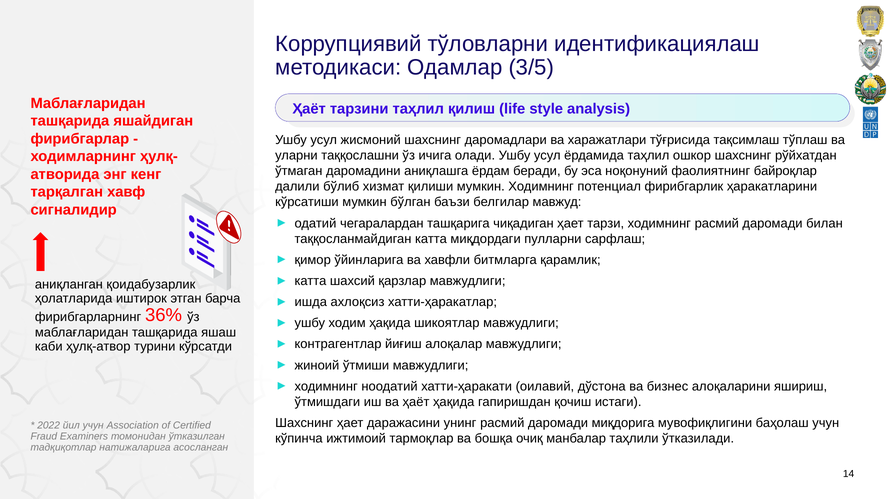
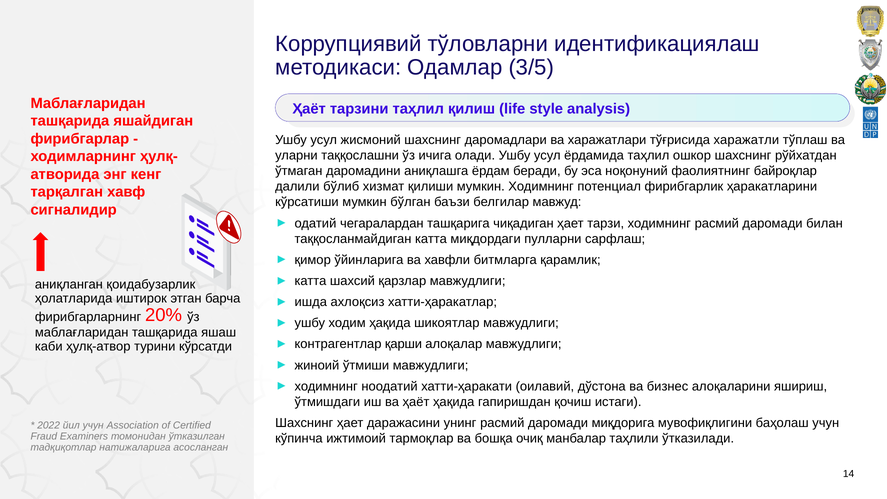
тақсимлаш: тақсимлаш -> харажатли (746, 140)
36%: 36% -> 20% (163, 315)
йиғиш: йиғиш -> қарши (403, 344)
